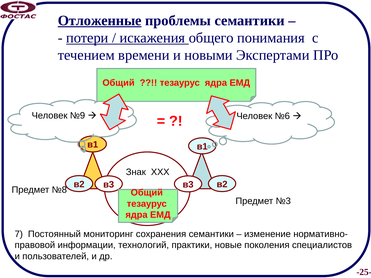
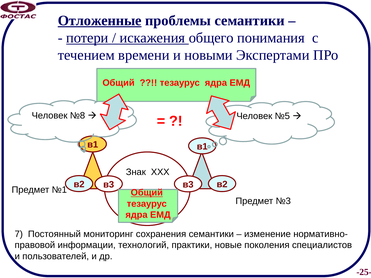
№9: №9 -> №8 (78, 116)
№6: №6 -> №5 (282, 116)
№8: №8 -> №1 (59, 190)
Общий underline: none -> present (147, 193)
